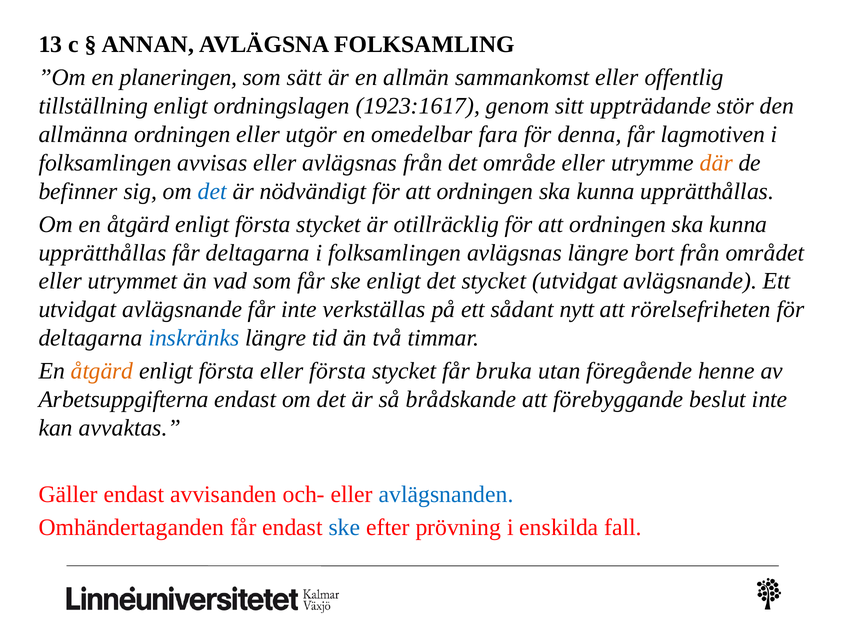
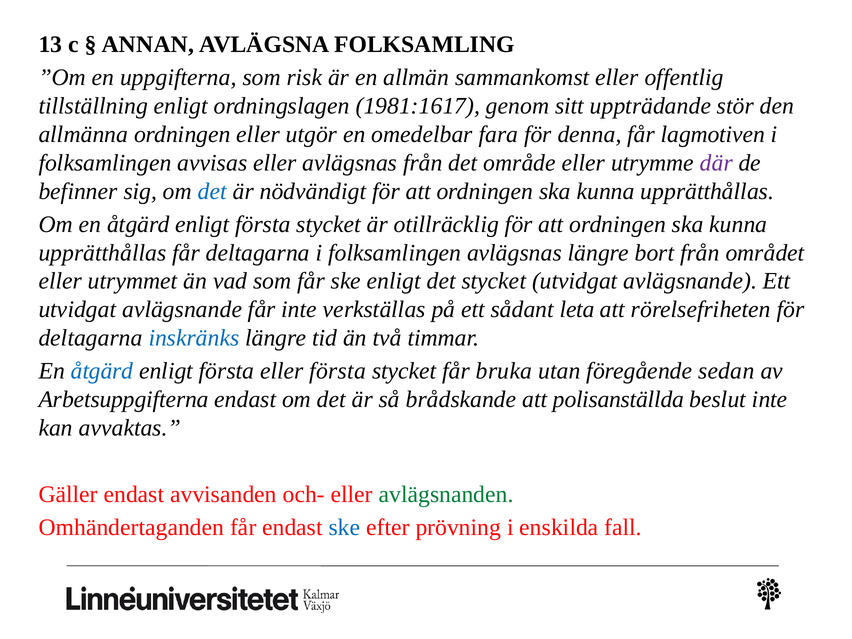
planeringen: planeringen -> uppgifterna (178, 78)
sätt: sätt -> risk (304, 78)
1923:1617: 1923:1617 -> 1981:1617 (418, 106)
där colour: orange -> purple (716, 163)
nytt: nytt -> leta (577, 310)
åtgärd colour: orange -> blue (102, 371)
henne: henne -> sedan (726, 371)
förebyggande: förebyggande -> polisanställda (618, 400)
avlägsnanden colour: blue -> green (446, 494)
